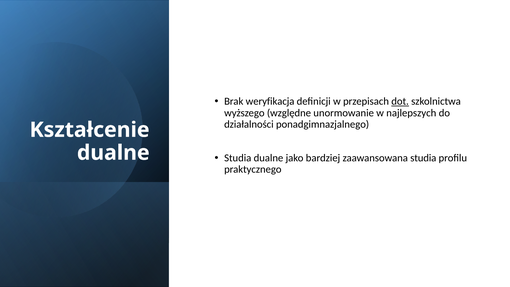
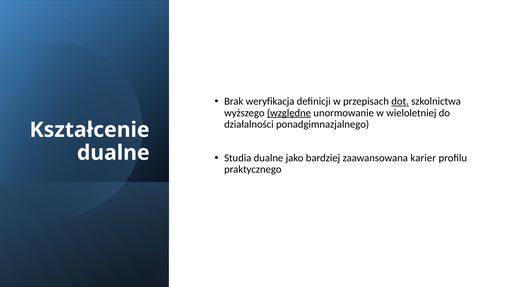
względne underline: none -> present (289, 113)
najlepszych: najlepszych -> wieloletniej (411, 113)
zaawansowana studia: studia -> karier (423, 158)
